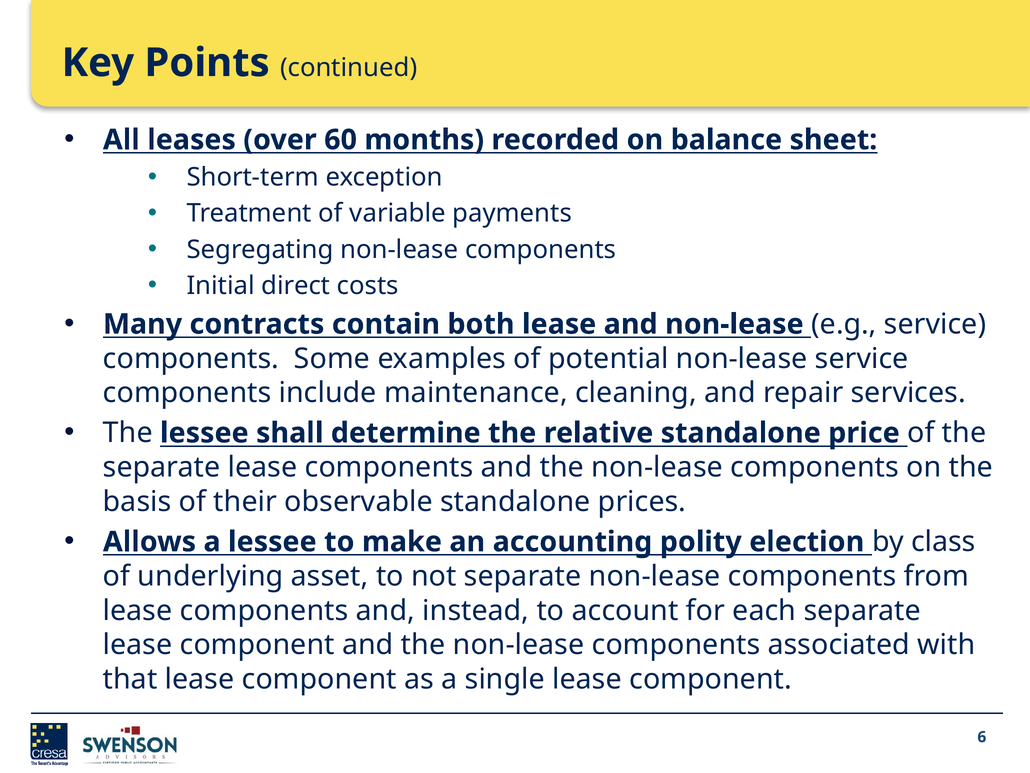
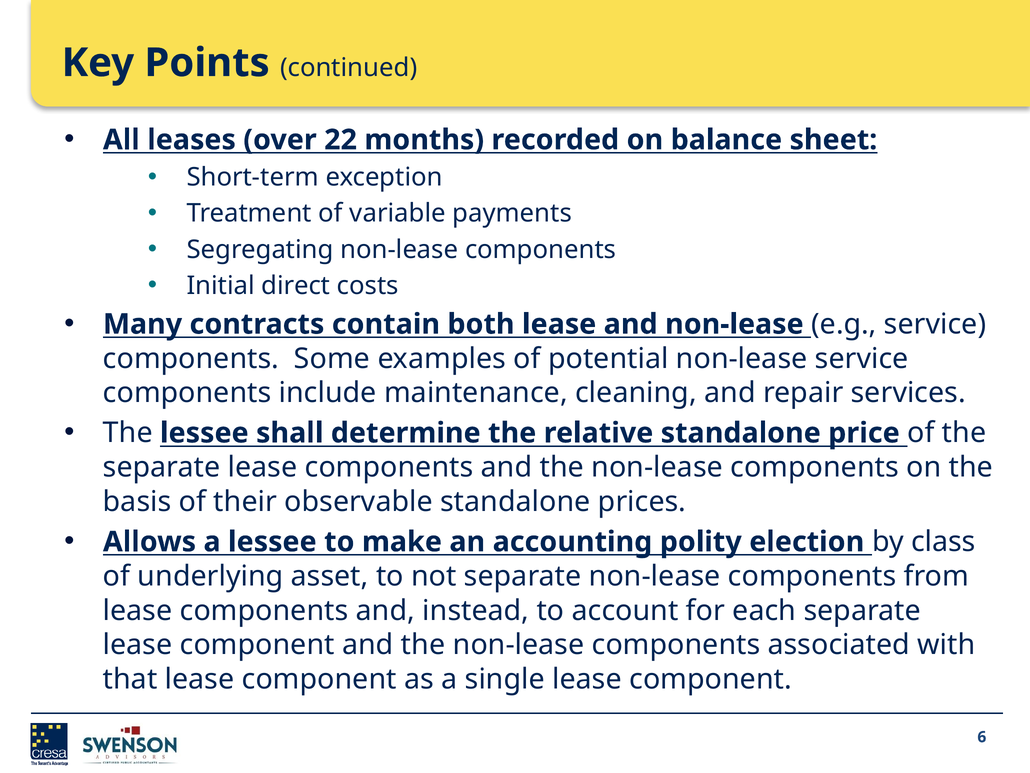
60: 60 -> 22 (341, 140)
